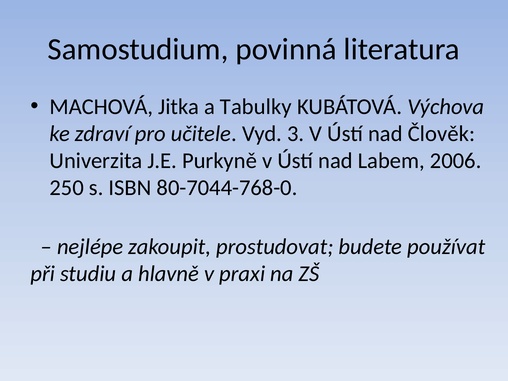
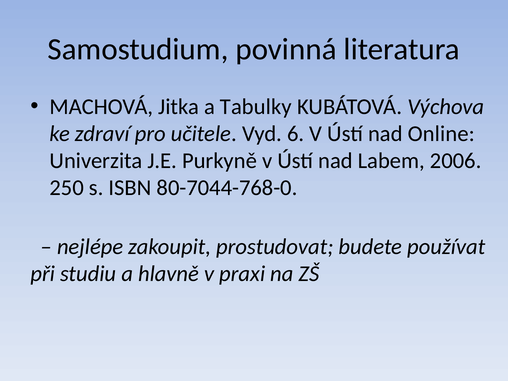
3: 3 -> 6 (296, 134)
Člověk: Člověk -> Online (441, 134)
